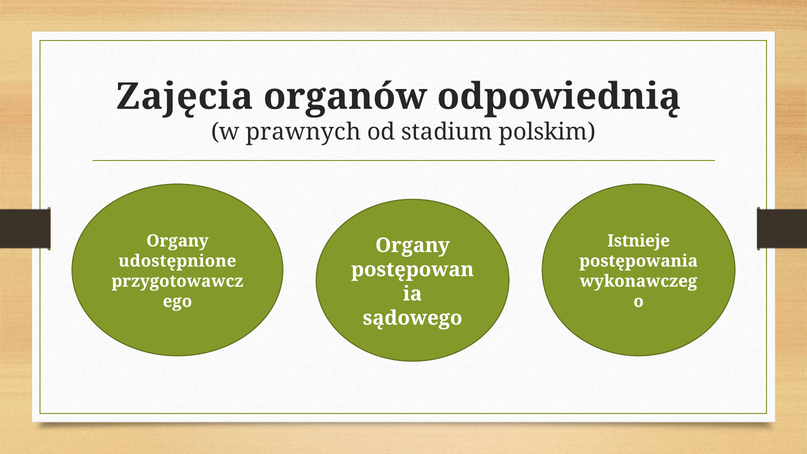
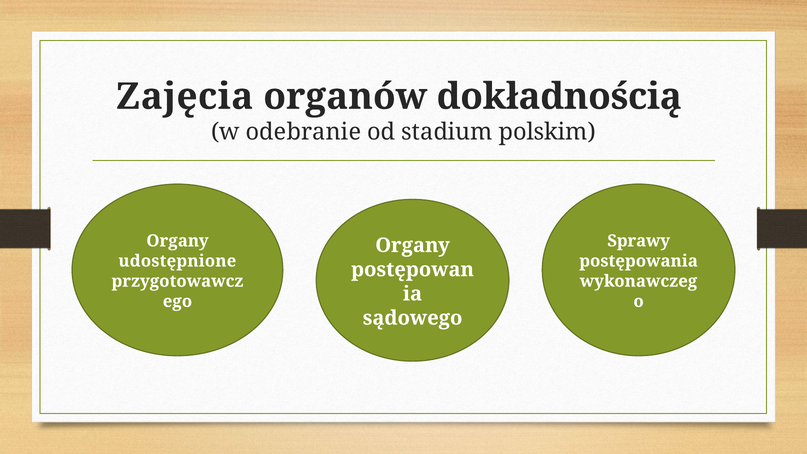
odpowiednią: odpowiednią -> dokładnością (559, 97)
prawnych: prawnych -> odebranie (303, 132)
Istnieje: Istnieje -> Sprawy (639, 241)
